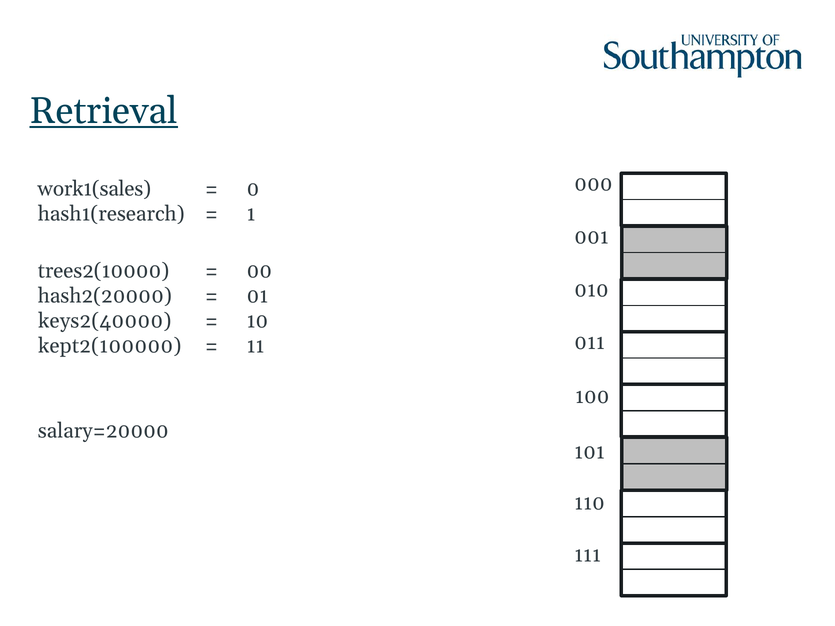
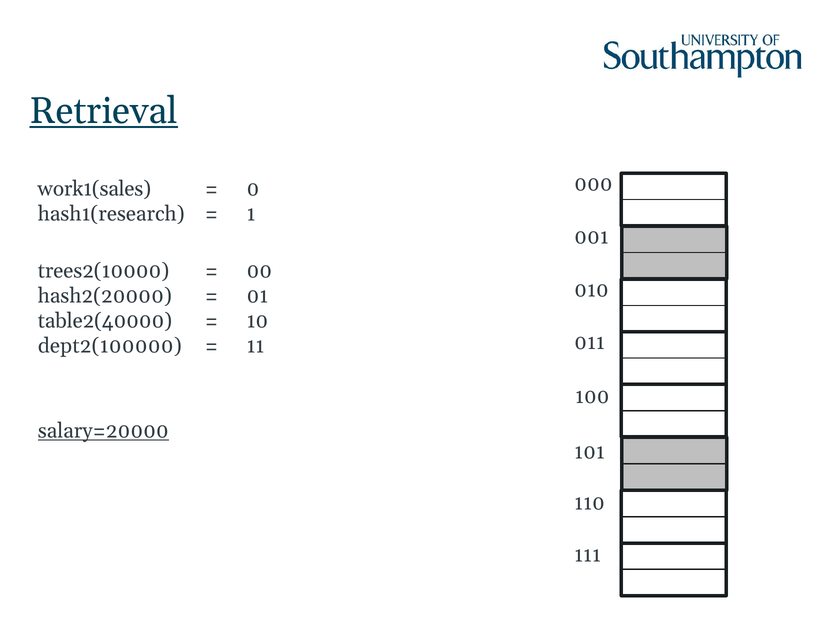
keys2(40000: keys2(40000 -> table2(40000 (105, 321)
kept2(100000: kept2(100000 -> dept2(100000 (110, 346)
salary=20000 underline: none -> present (103, 431)
